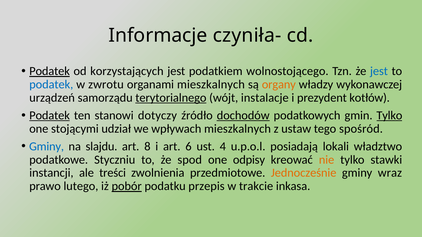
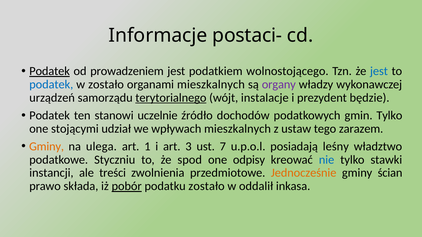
czyniła-: czyniła- -> postaci- (247, 35)
korzystających: korzystających -> prowadzeniem (127, 71)
w zwrotu: zwrotu -> zostało (106, 85)
organy colour: orange -> purple (279, 85)
kotłów: kotłów -> będzie (370, 98)
Podatek underline: present -> none (50, 116)
dotyczy: dotyczy -> uczelnie (158, 116)
dochodów underline: present -> none (243, 116)
Tylko underline: present -> none (389, 116)
spośród: spośród -> zarazem (361, 129)
Gminy colour: blue -> orange (47, 147)
slajdu: slajdu -> ulega (101, 147)
8: 8 -> 1 (147, 147)
6: 6 -> 3 (188, 147)
4: 4 -> 7 (223, 147)
lokali: lokali -> leśny (336, 147)
nie colour: orange -> blue (327, 160)
wraz: wraz -> ścian (390, 173)
lutego: lutego -> składa (81, 187)
podatku przepis: przepis -> zostało (207, 187)
trakcie: trakcie -> oddalił (256, 187)
